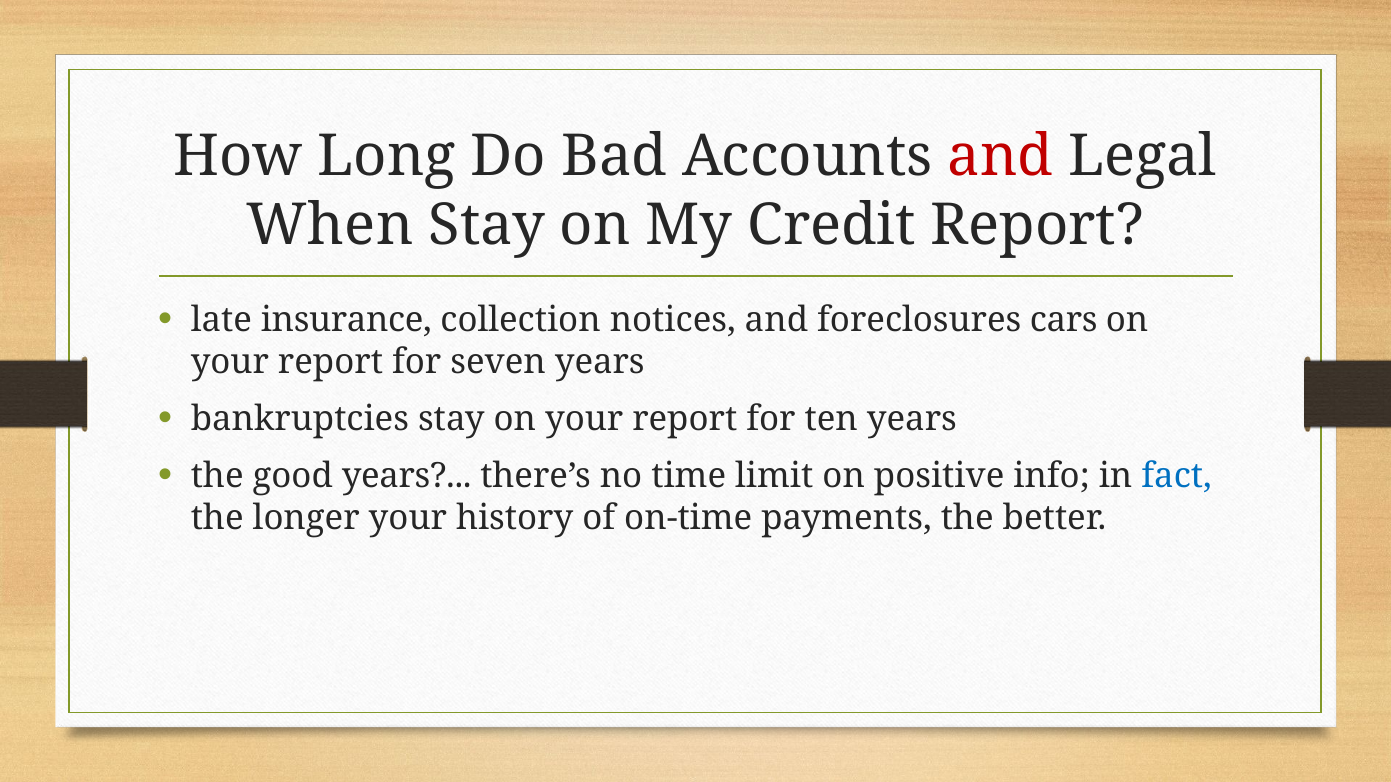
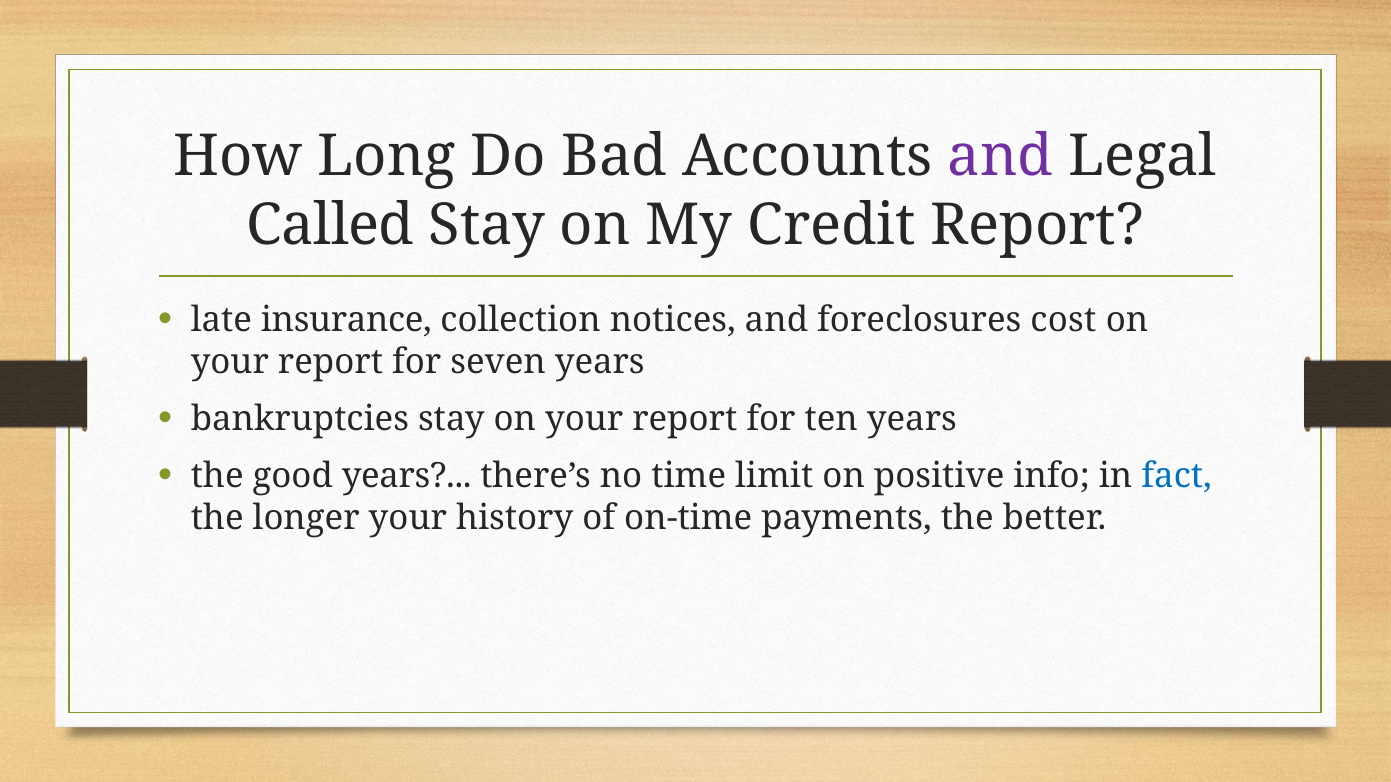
and colour: red -> purple (1000, 156)
When: When -> Called (331, 226)
cars: cars -> cost (1063, 320)
